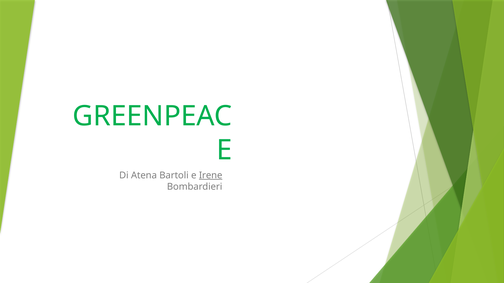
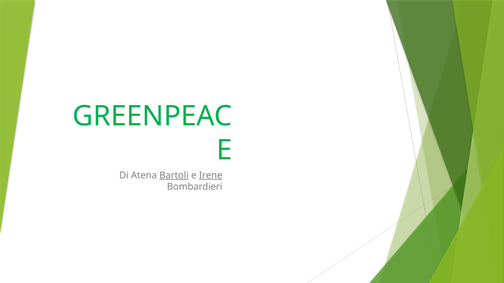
Bartoli underline: none -> present (174, 176)
